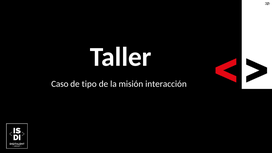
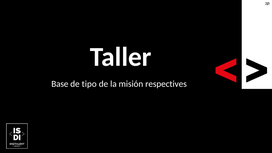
Caso: Caso -> Base (60, 84)
interacción: interacción -> respectives (166, 84)
